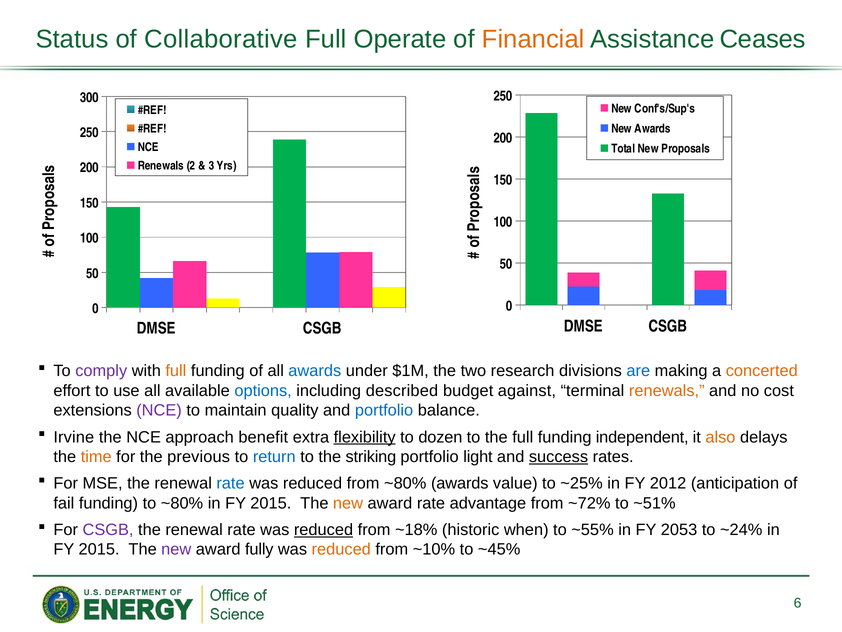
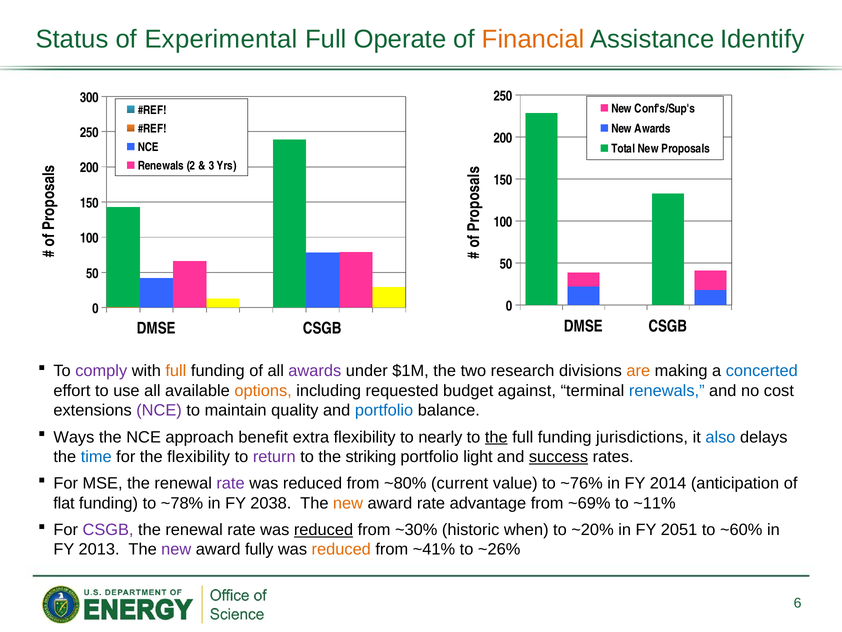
Collaborative: Collaborative -> Experimental (221, 39)
Ceases: Ceases -> Identify (762, 39)
awards colour: blue -> purple (315, 371)
are colour: blue -> orange (638, 371)
concerted colour: orange -> blue (762, 371)
options colour: blue -> orange (263, 390)
described: described -> requested (402, 390)
renewals colour: orange -> blue (667, 390)
Irvine: Irvine -> Ways (74, 437)
flexibility underline: present -> none (365, 437)
dozen: dozen -> nearly (440, 437)
the underline: none -> present (496, 437)
independent: independent -> jurisdictions (642, 437)
also colour: orange -> blue (720, 437)
time colour: orange -> blue (96, 456)
the previous: previous -> flexibility (199, 456)
return colour: blue -> purple (274, 456)
rate colour: blue -> purple (231, 483)
~80% awards: awards -> current (460, 483)
~25%: ~25% -> ~76% (582, 483)
2012: 2012 -> 2014 (668, 483)
fail: fail -> flat (64, 503)
to ~80%: ~80% -> ~78% (182, 503)
2015: 2015 -> 2038 (271, 503)
~72%: ~72% -> ~69% (589, 503)
~51%: ~51% -> ~11% (654, 503)
~18%: ~18% -> ~30% (416, 529)
~55%: ~55% -> ~20% (592, 529)
2053: 2053 -> 2051 (679, 529)
~24%: ~24% -> ~60% (741, 529)
2015: 2015 -> 2013 (99, 549)
~10%: ~10% -> ~41% (434, 549)
~45%: ~45% -> ~26% (499, 549)
